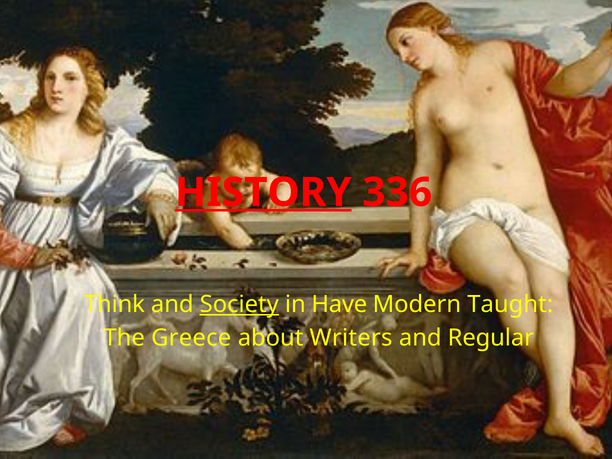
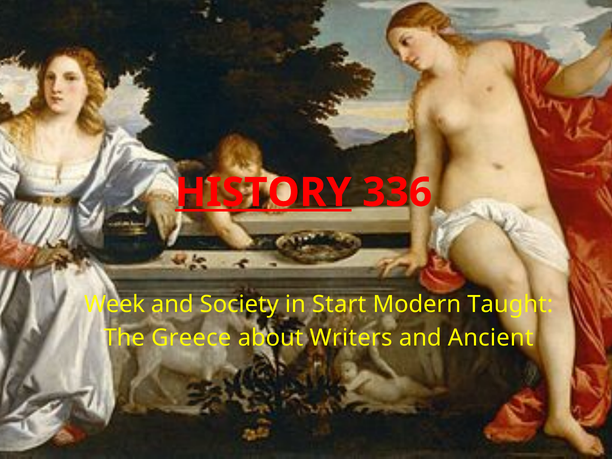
Think: Think -> Week (115, 305)
Society underline: present -> none (239, 305)
Have: Have -> Start (339, 305)
Regular: Regular -> Ancient (491, 338)
